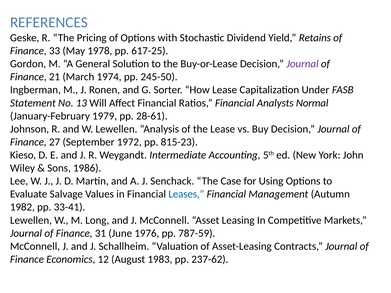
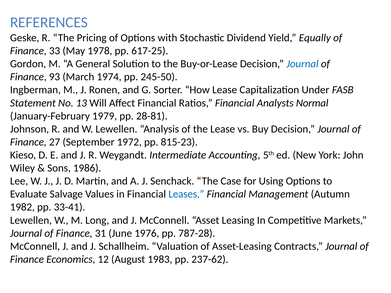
Retains: Retains -> Equally (315, 38)
Journal colour: purple -> blue (303, 64)
21: 21 -> 93 (55, 77)
28-61: 28-61 -> 28-81 (152, 116)
787-59: 787-59 -> 787-28 (197, 233)
